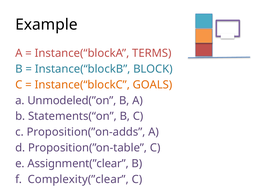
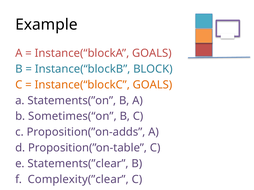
Instance(“blockA TERMS: TERMS -> GOALS (152, 53)
Unmodeled(”on: Unmodeled(”on -> Statements(”on (72, 101)
Statements(“on: Statements(“on -> Sometimes(“on (72, 117)
Assignment(”clear: Assignment(”clear -> Statements(”clear (78, 164)
